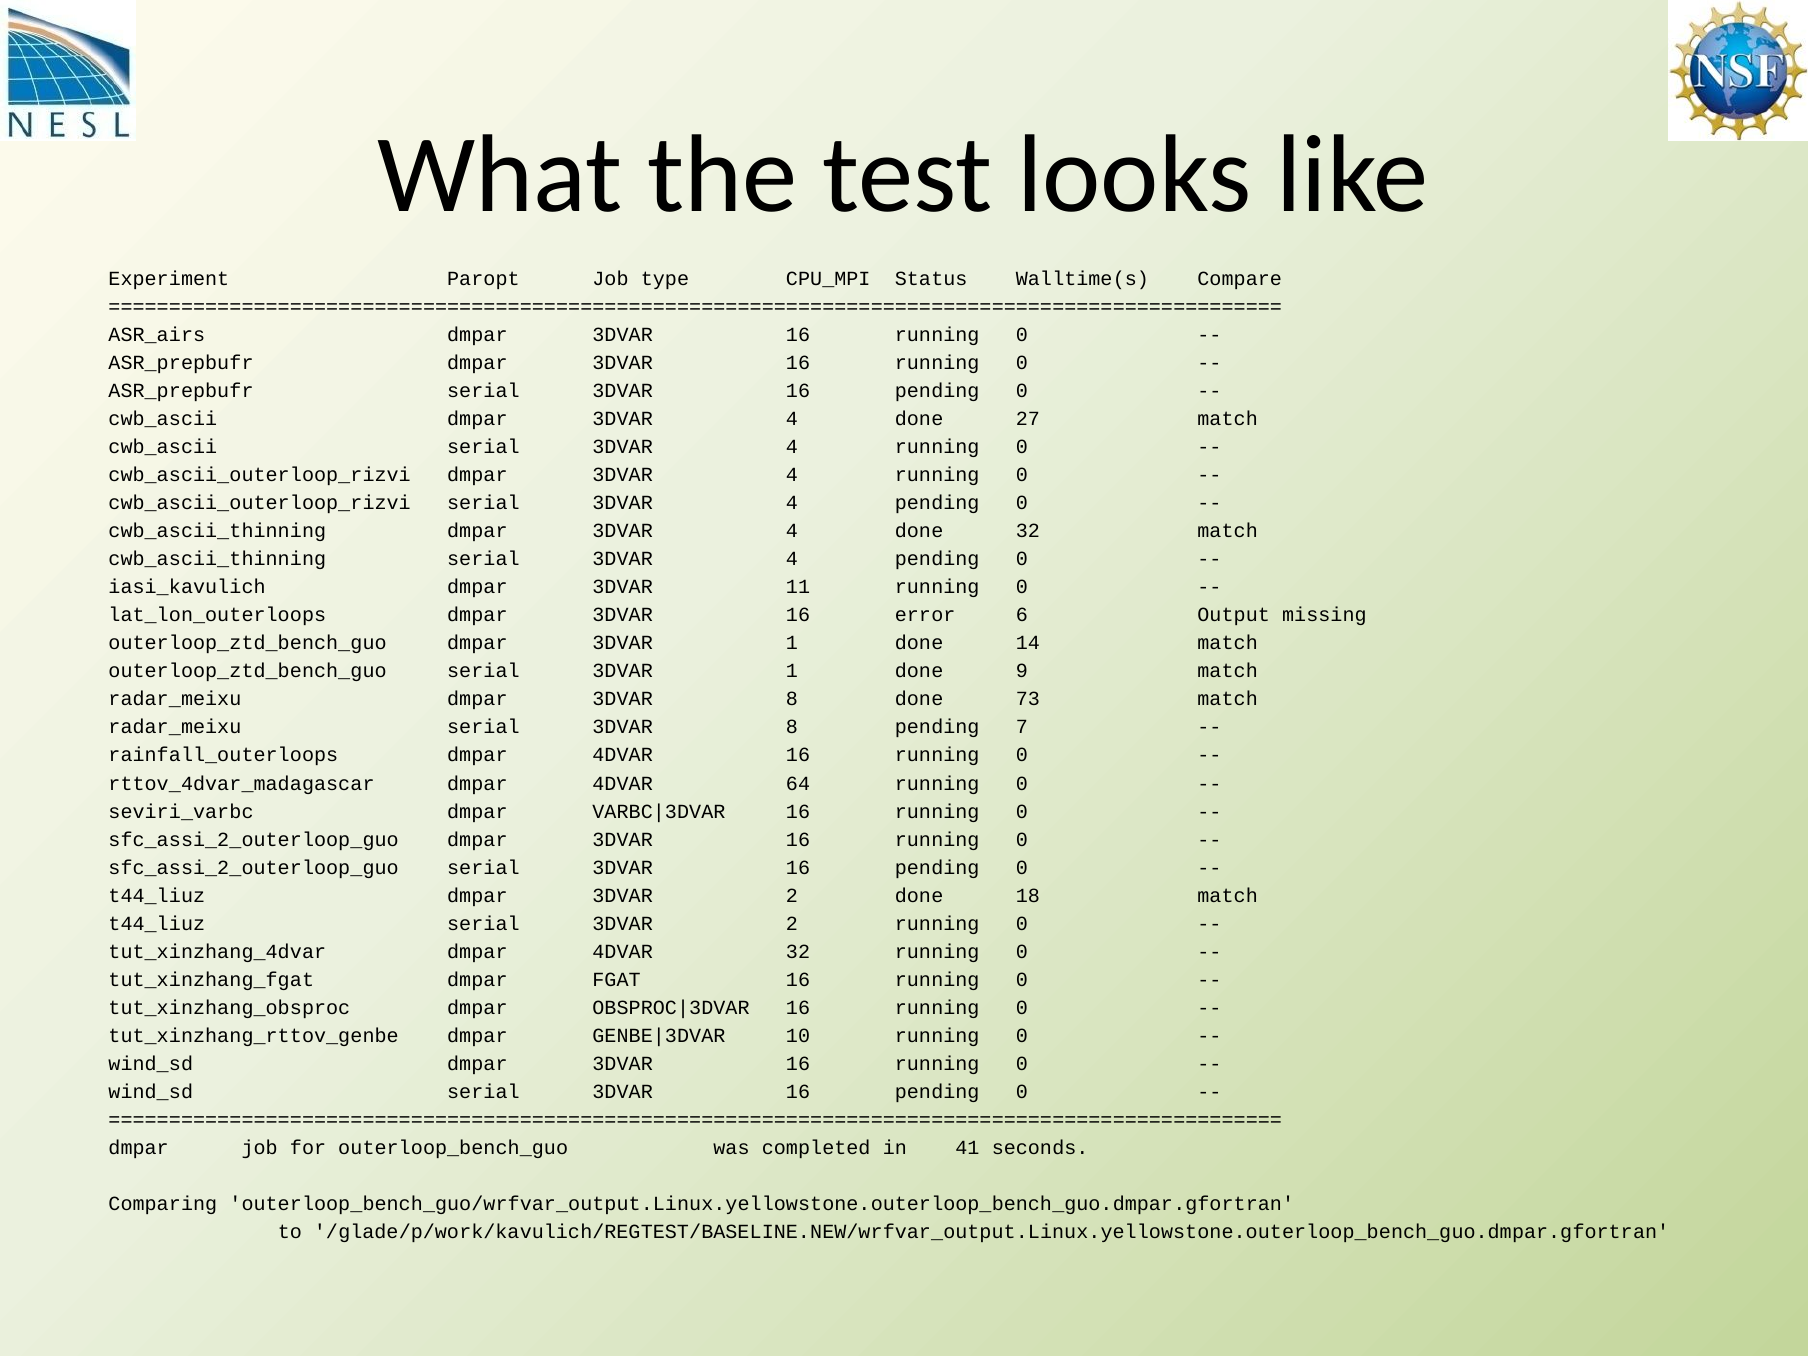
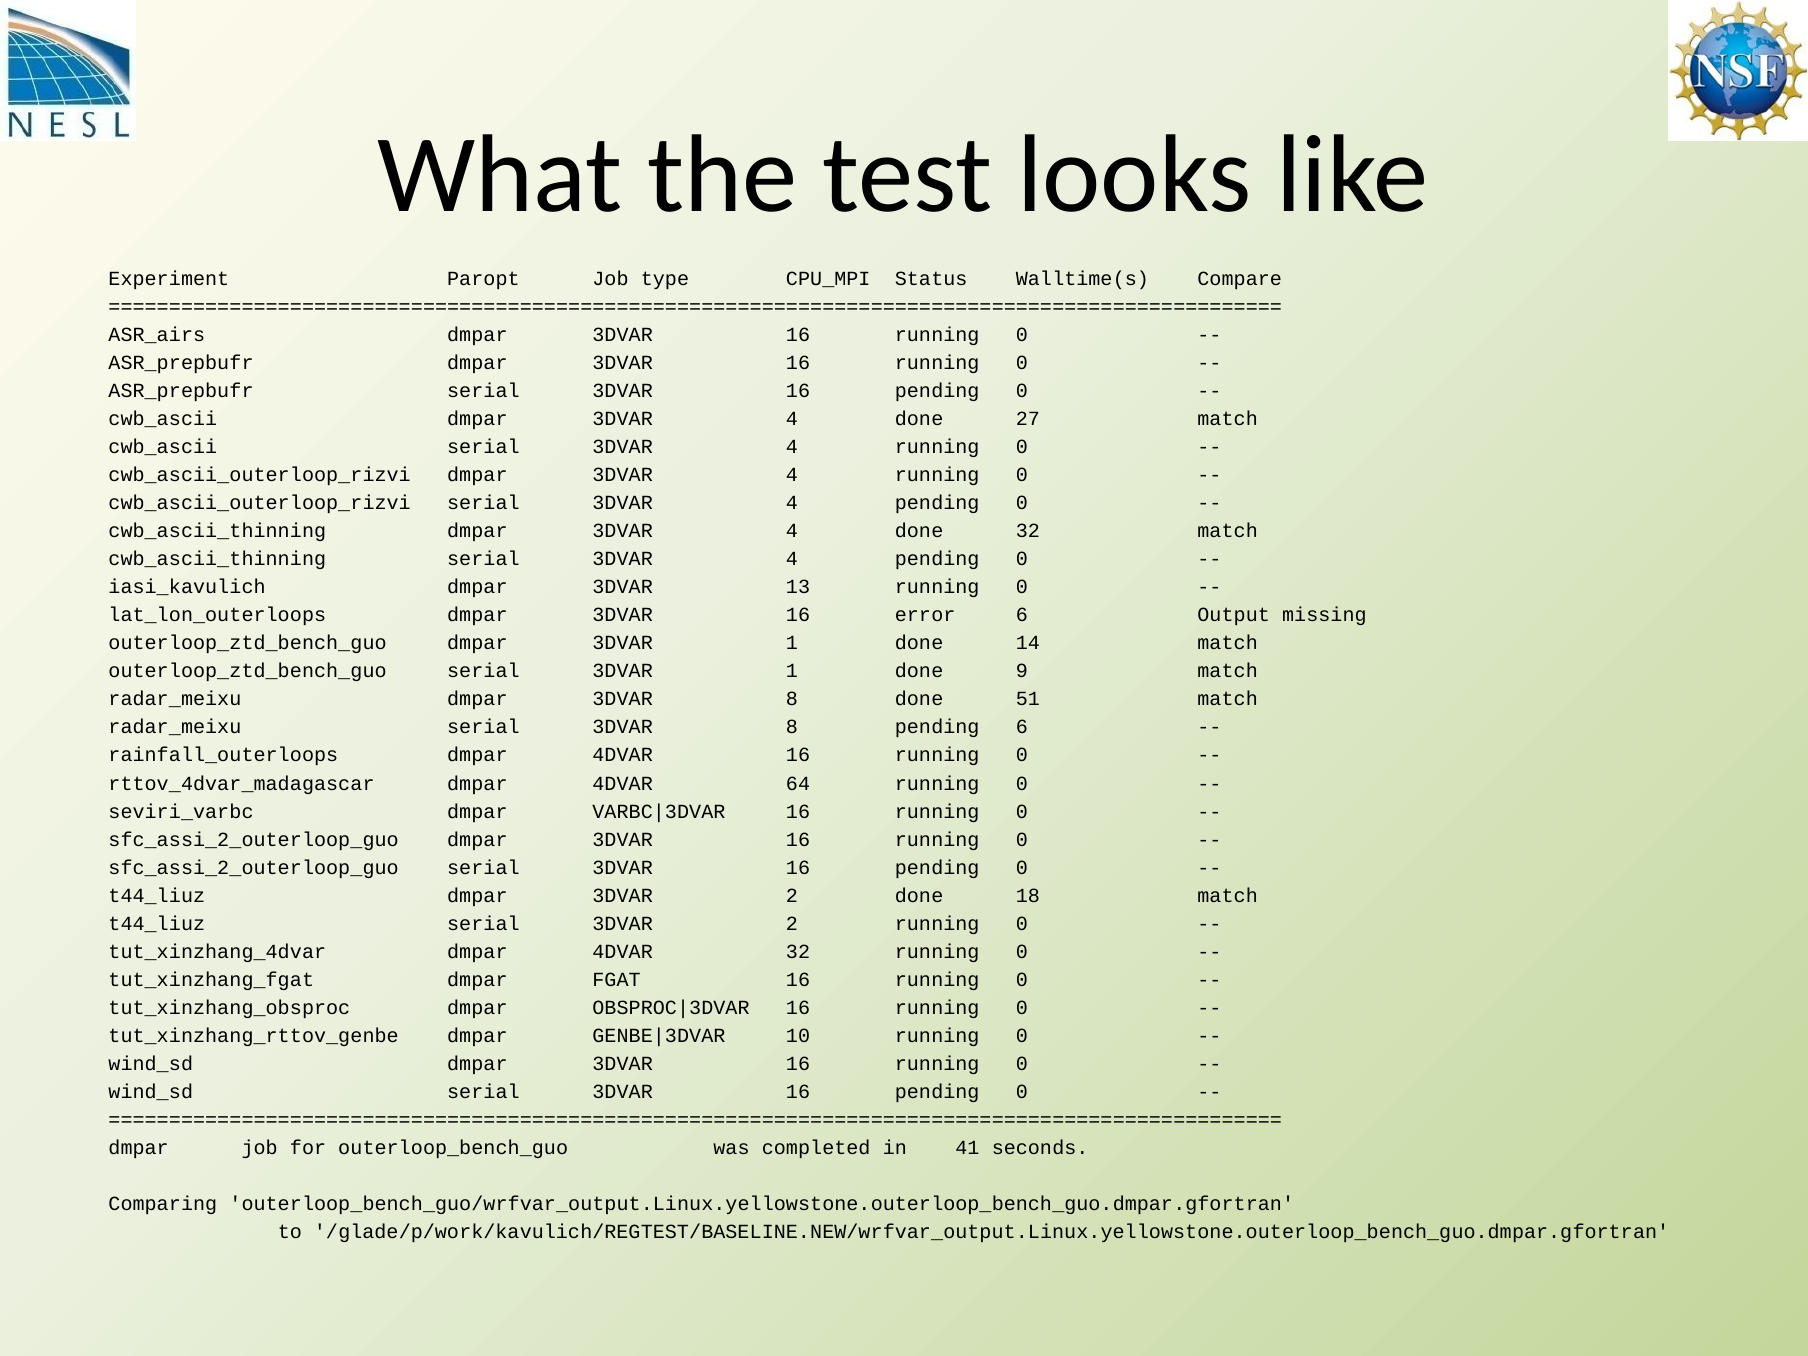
11: 11 -> 13 (798, 587)
73: 73 -> 51 (1028, 699)
pending 7: 7 -> 6 (1022, 727)
